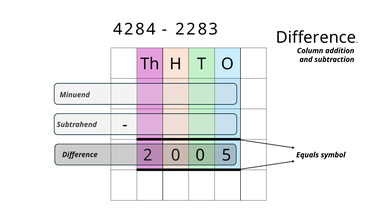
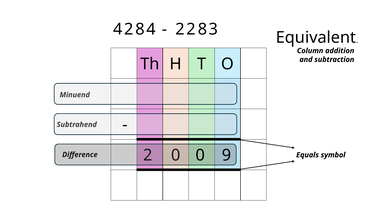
Difference: Difference -> Equivalent (316, 37)
5: 5 -> 9 (227, 155)
